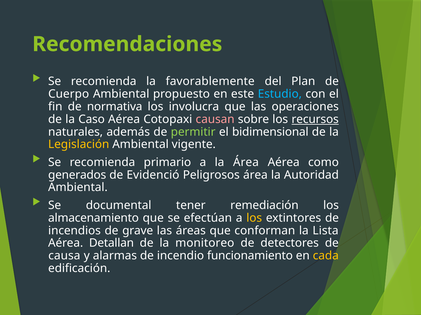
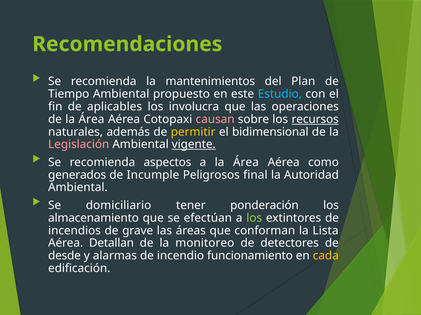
favorablemente: favorablemente -> mantenimientos (210, 82)
Cuerpo: Cuerpo -> Tiempo (69, 94)
normativa: normativa -> aplicables (115, 107)
de la Caso: Caso -> Área (91, 120)
permitir colour: light green -> yellow (193, 132)
Legislación colour: yellow -> pink (79, 145)
vigente underline: none -> present (194, 145)
primario: primario -> aspectos (167, 163)
Evidenció: Evidenció -> Incumple (153, 175)
Peligrosos área: área -> final (255, 175)
documental: documental -> domiciliario (119, 206)
remediación: remediación -> ponderación (264, 206)
los colour: yellow -> light green (254, 218)
causa: causa -> desde (64, 256)
